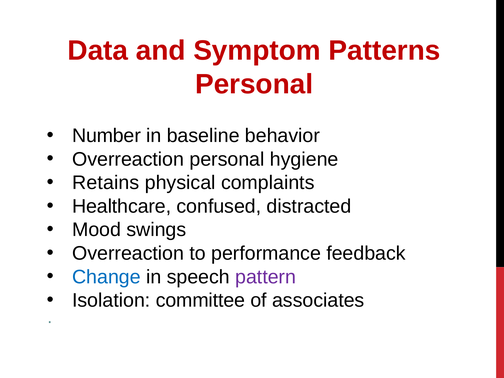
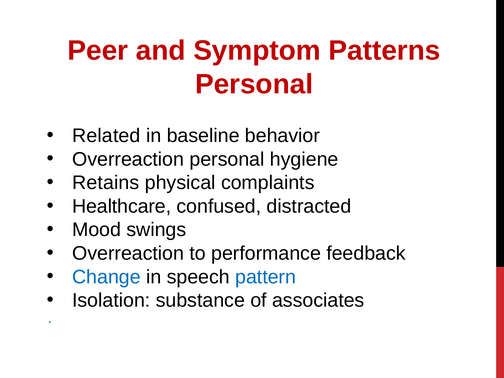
Data: Data -> Peer (98, 51)
Number: Number -> Related (106, 136)
pattern colour: purple -> blue (266, 277)
committee: committee -> substance (200, 300)
